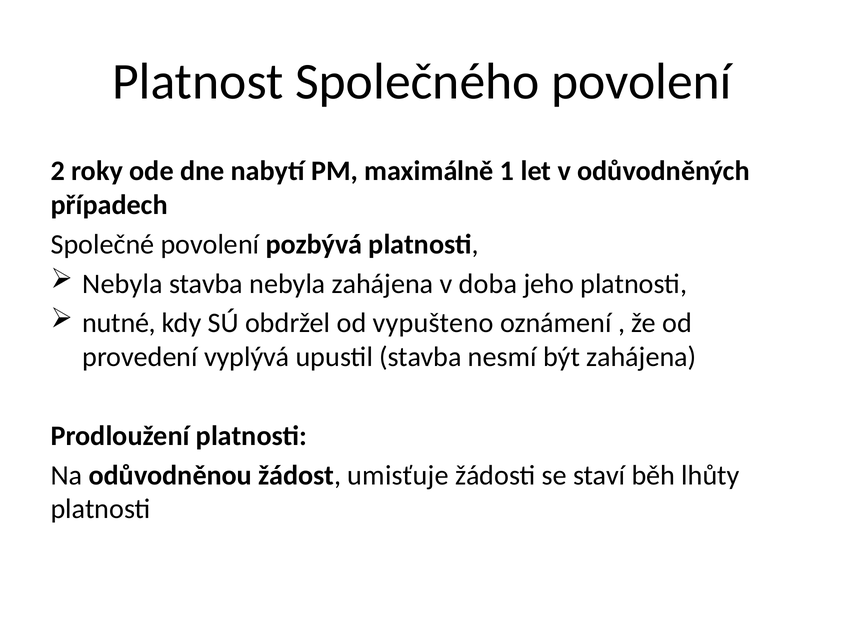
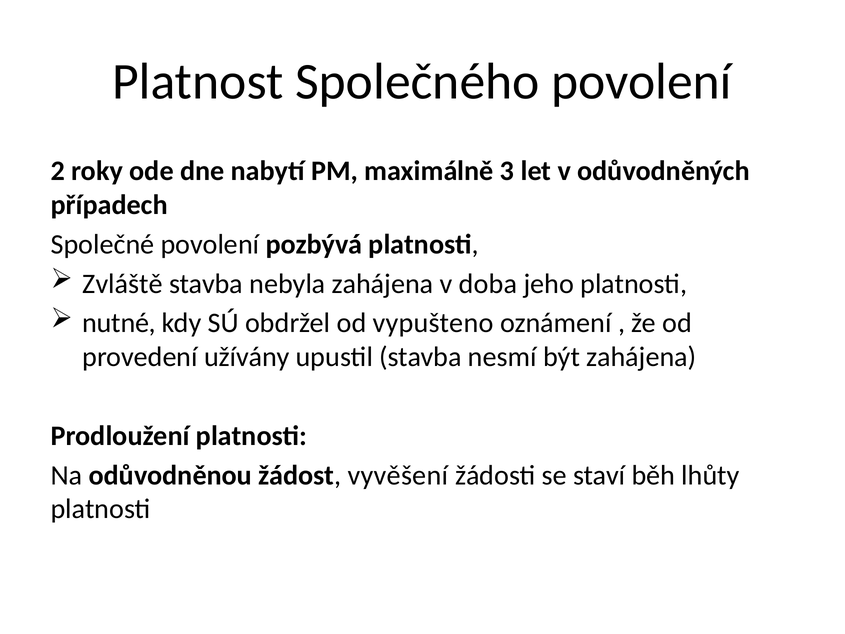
1: 1 -> 3 (507, 171)
Nebyla: Nebyla -> Zvláště (123, 284)
vyplývá: vyplývá -> užívány (247, 357)
umisťuje: umisťuje -> vyvěšení (398, 475)
